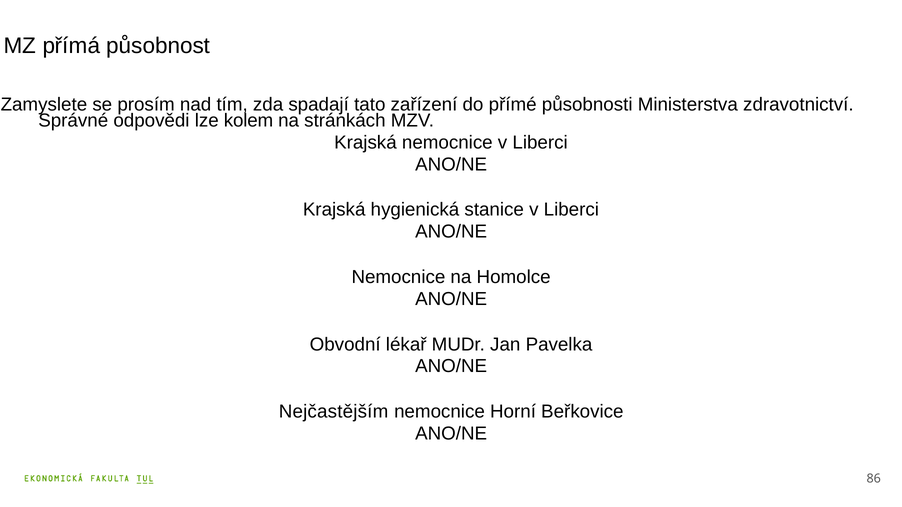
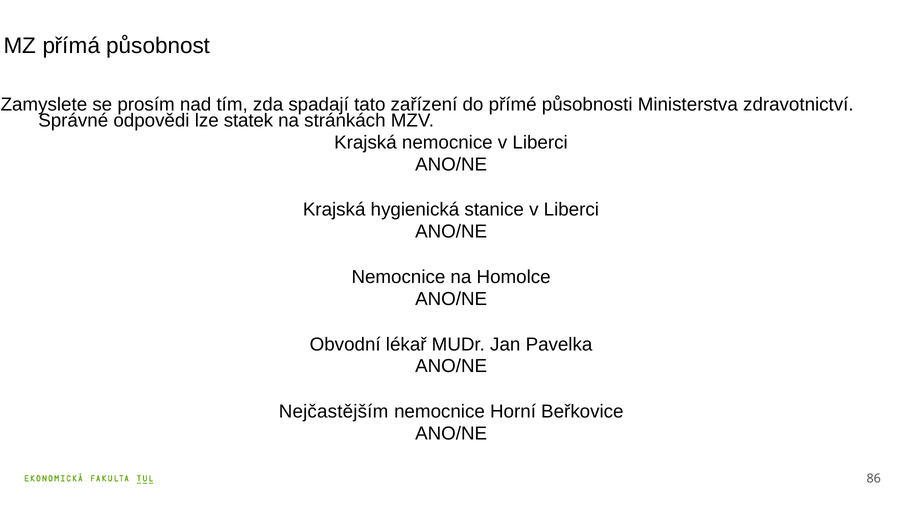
kolem: kolem -> statek (248, 121)
